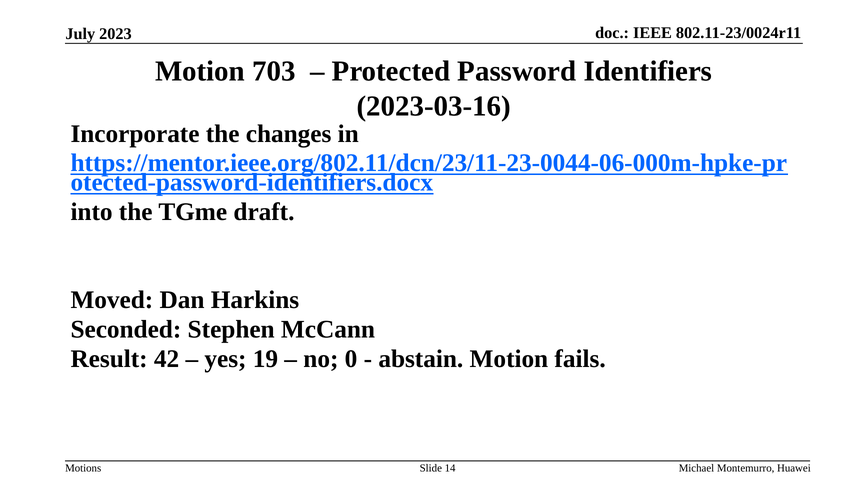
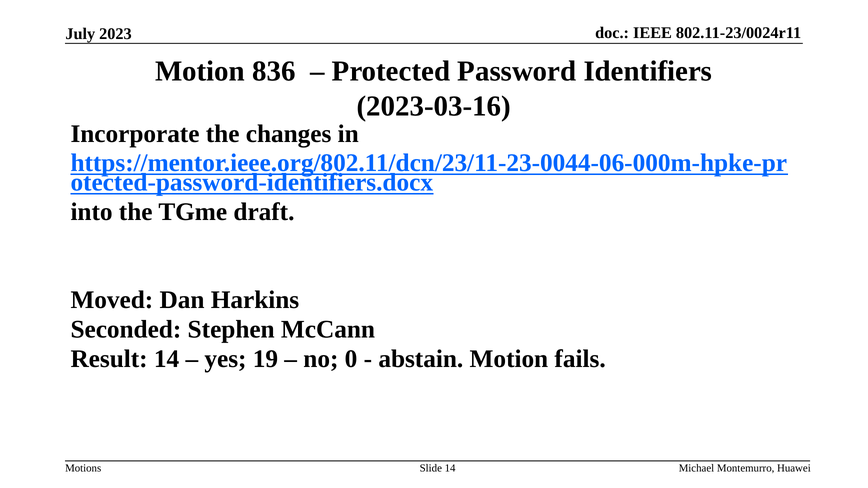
703: 703 -> 836 (274, 71)
Result 42: 42 -> 14 (167, 359)
